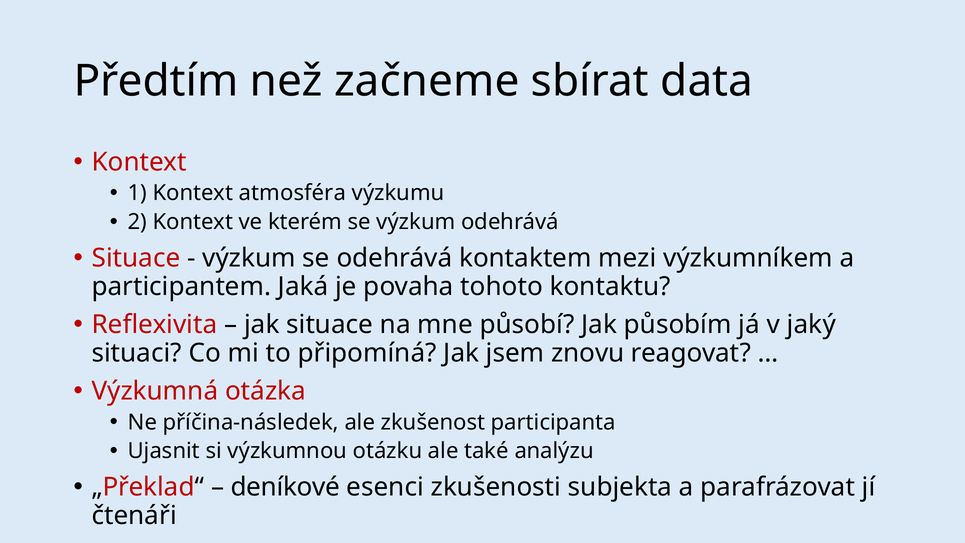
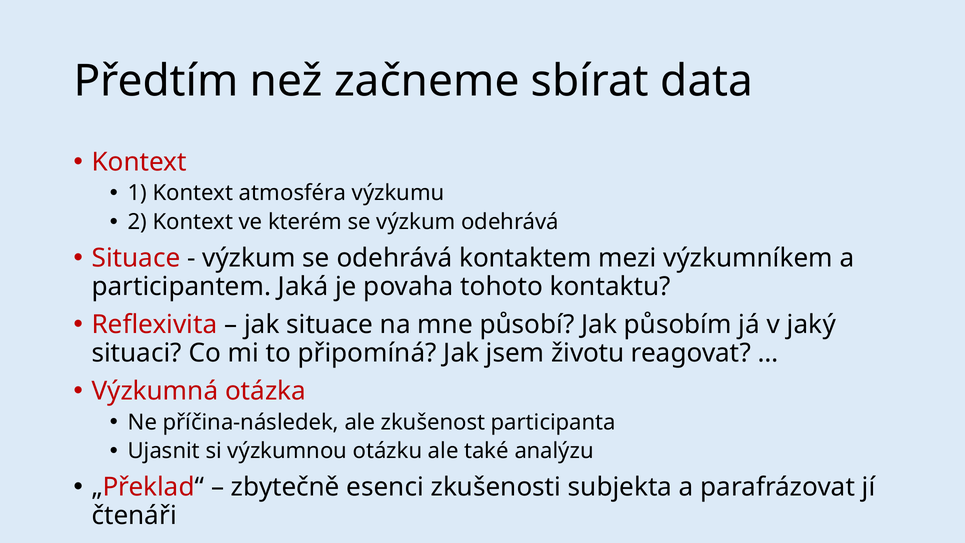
znovu: znovu -> životu (588, 353)
deníkové: deníkové -> zbytečně (285, 487)
